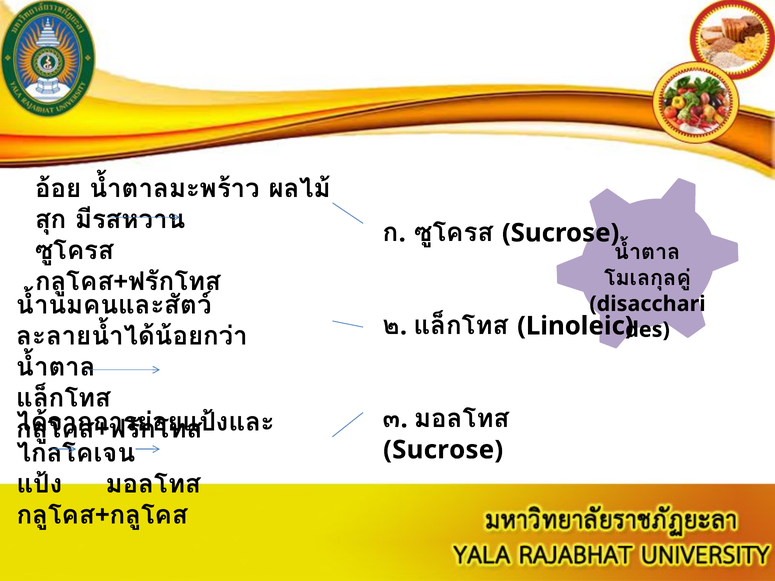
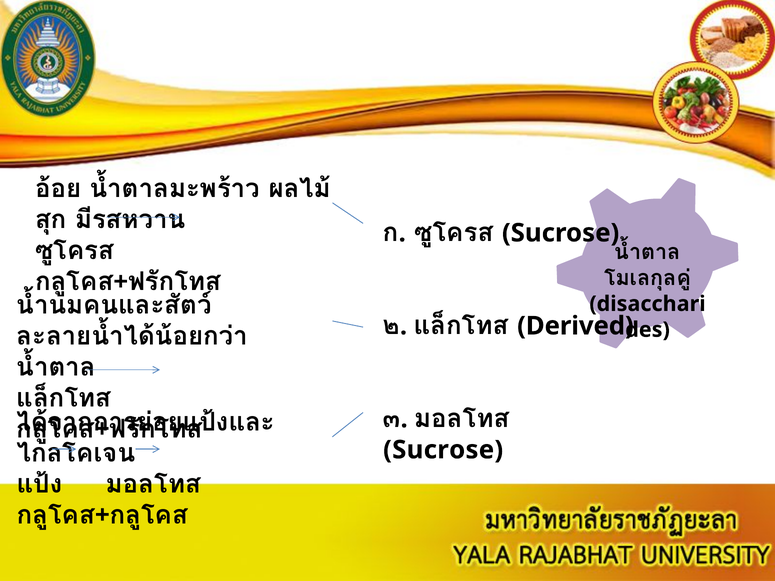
Linoleic: Linoleic -> Derived (575, 326)
